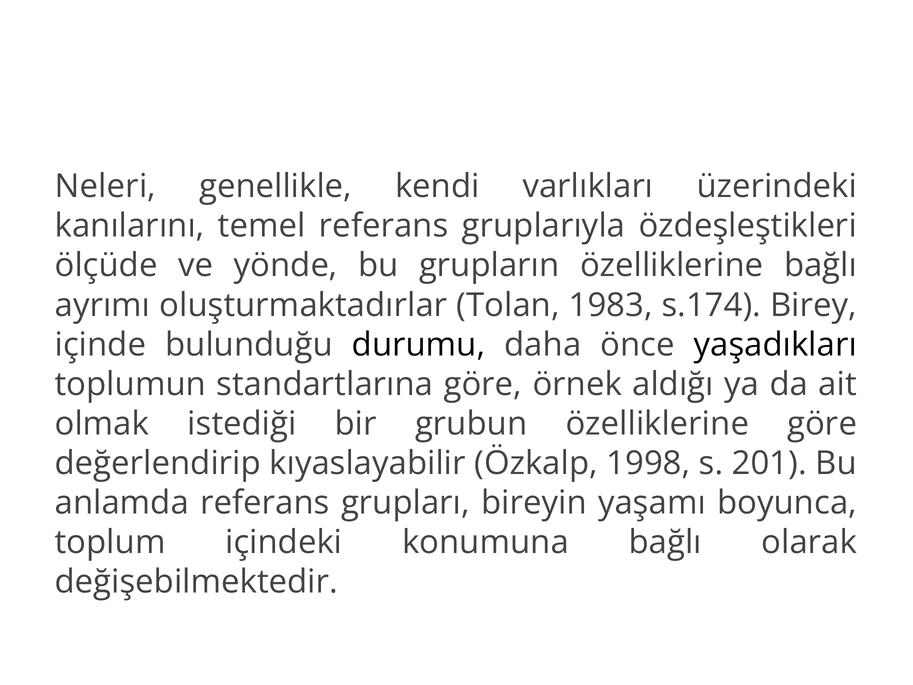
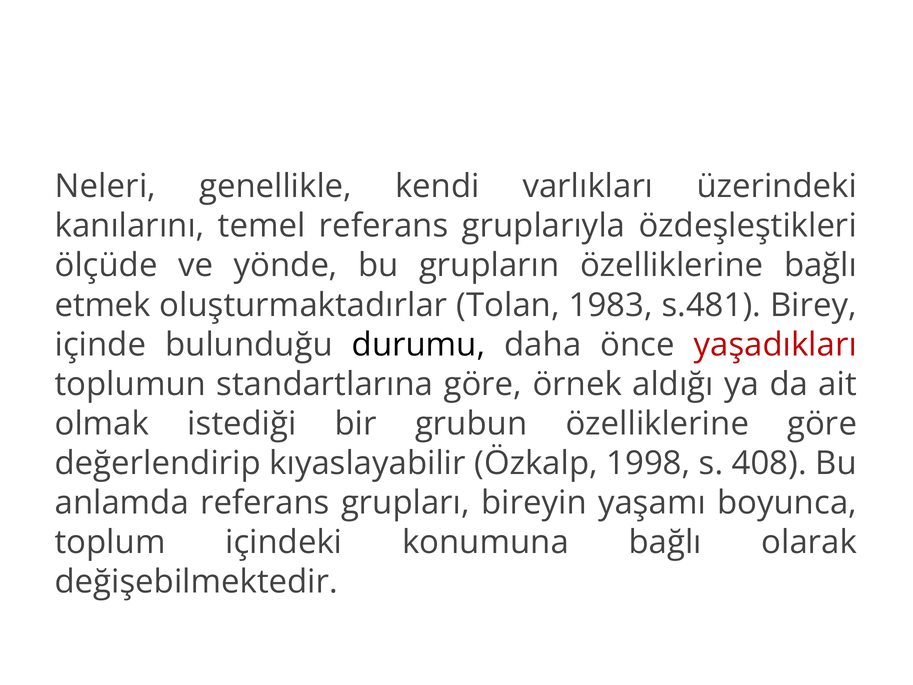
ayrımı: ayrımı -> etmek (103, 305)
s.174: s.174 -> s.481 (711, 305)
yaşadıkları colour: black -> red (775, 345)
201: 201 -> 408 (769, 463)
